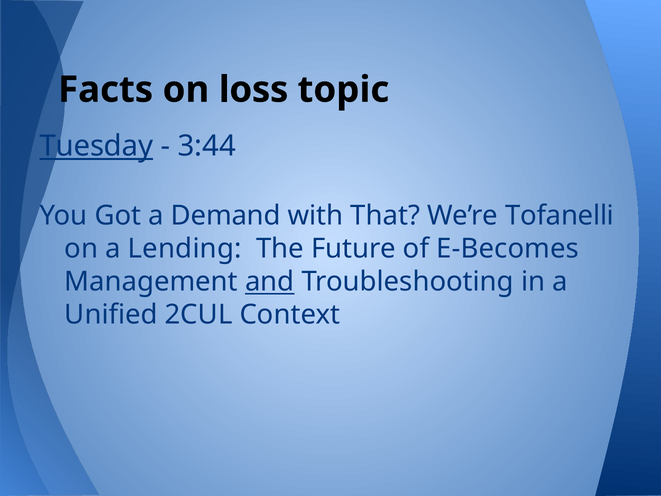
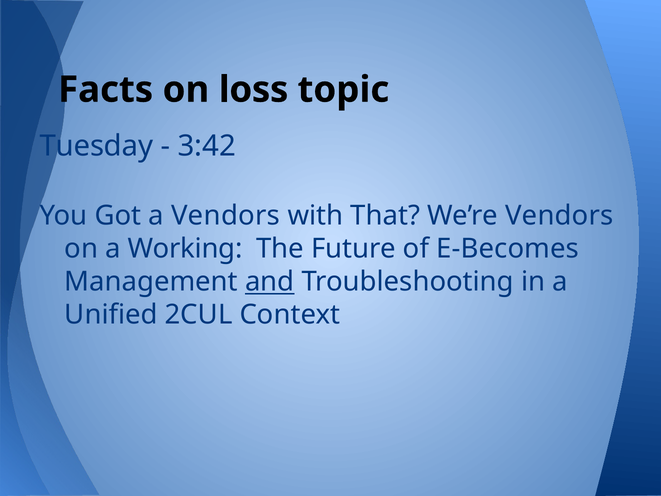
Tuesday underline: present -> none (96, 146)
3:44: 3:44 -> 3:42 (207, 146)
a Demand: Demand -> Vendors (226, 215)
We’re Tofanelli: Tofanelli -> Vendors (559, 215)
Lending: Lending -> Working (185, 249)
